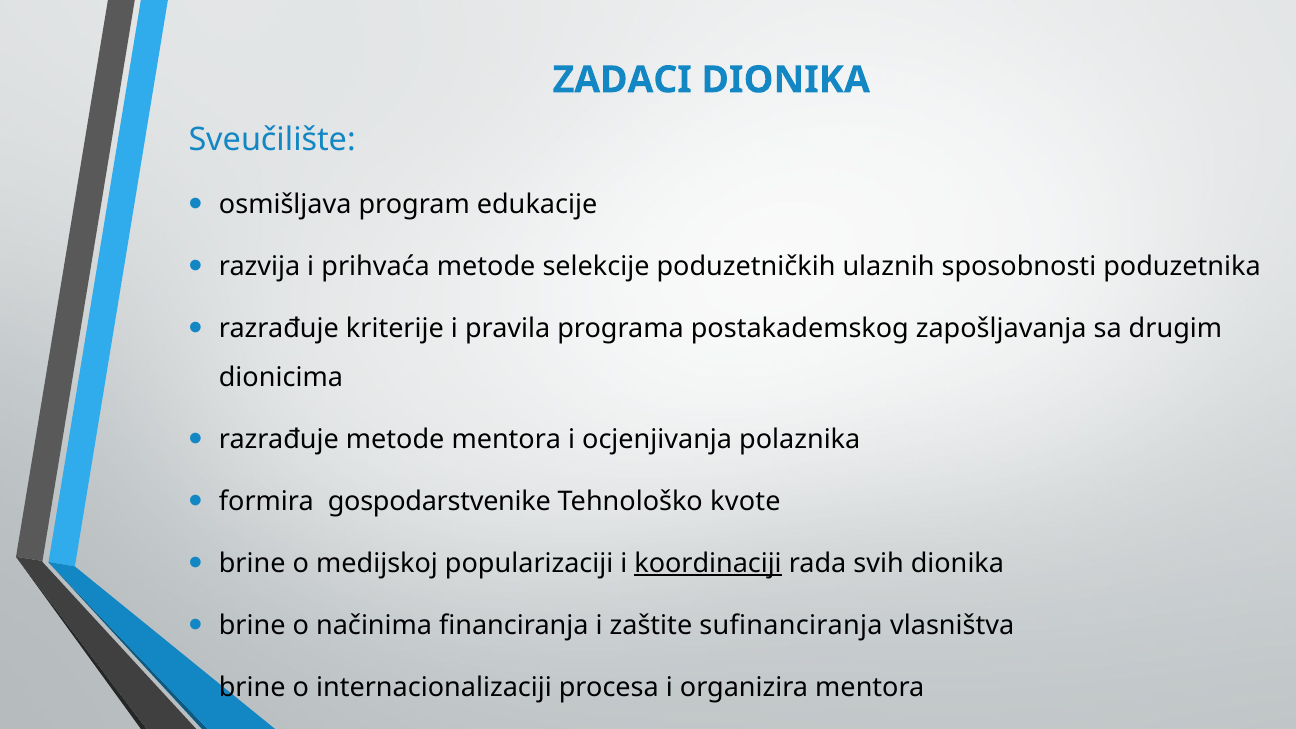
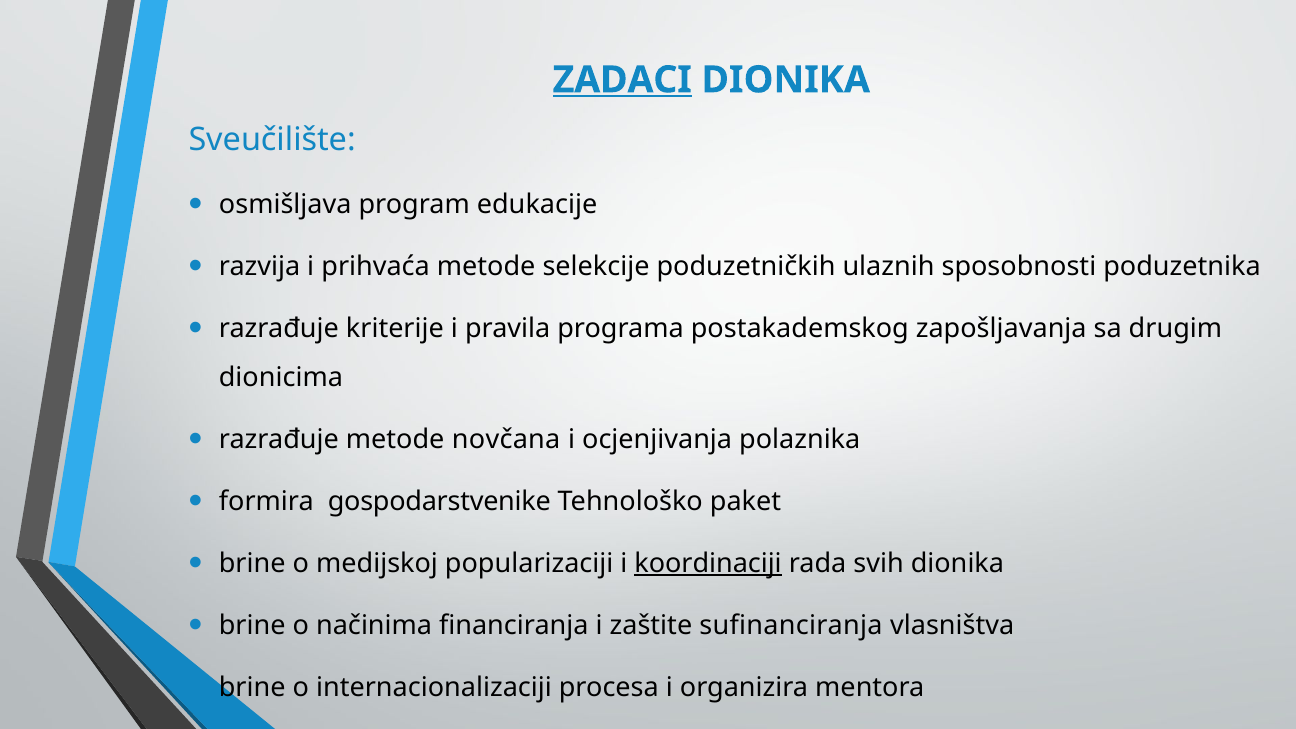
ZADACI underline: none -> present (622, 80)
metode mentora: mentora -> novčana (506, 439)
kvote: kvote -> paket (746, 502)
